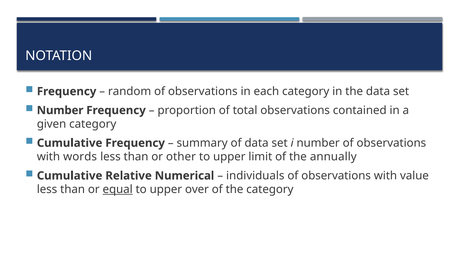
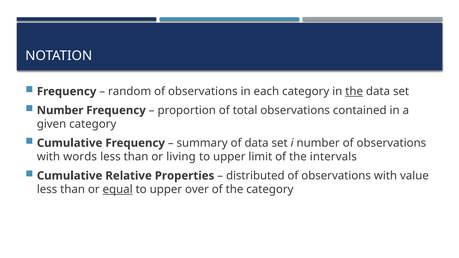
the underline: none -> present (354, 92)
other: other -> living (181, 157)
annually: annually -> intervals (333, 157)
Numerical: Numerical -> Properties (185, 176)
individuals: individuals -> distributed (255, 176)
